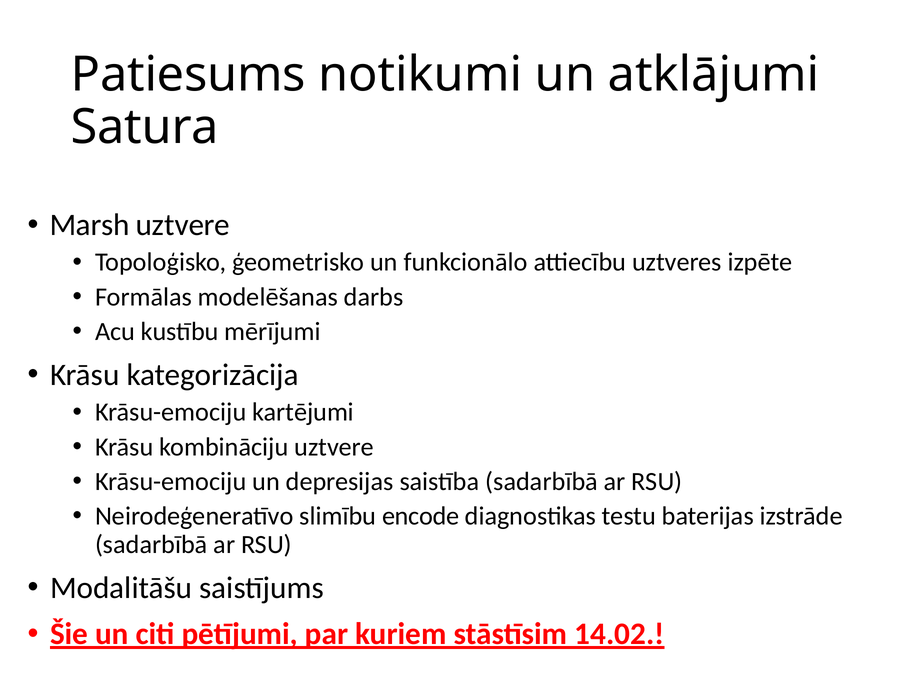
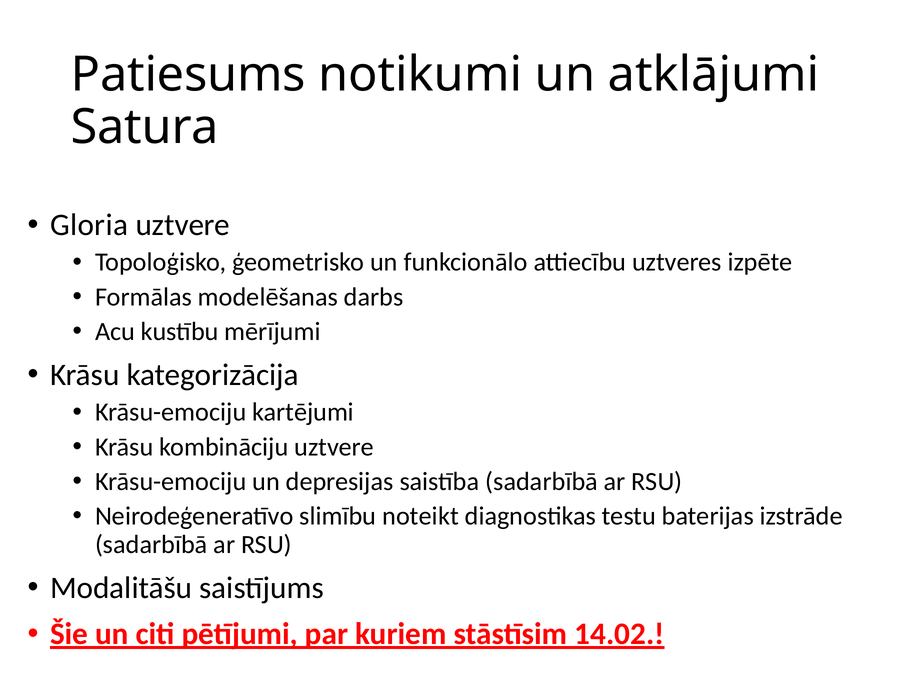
Marsh: Marsh -> Gloria (89, 225)
encode: encode -> noteikt (421, 516)
